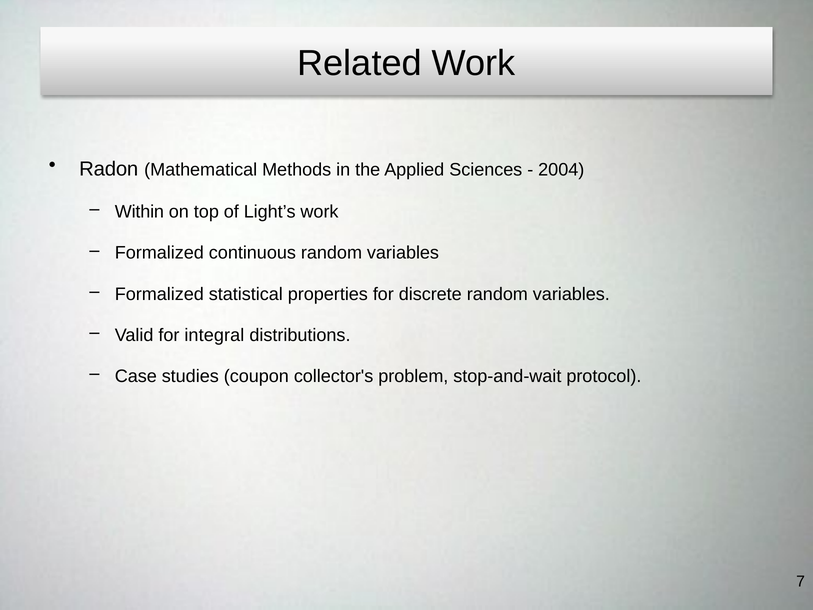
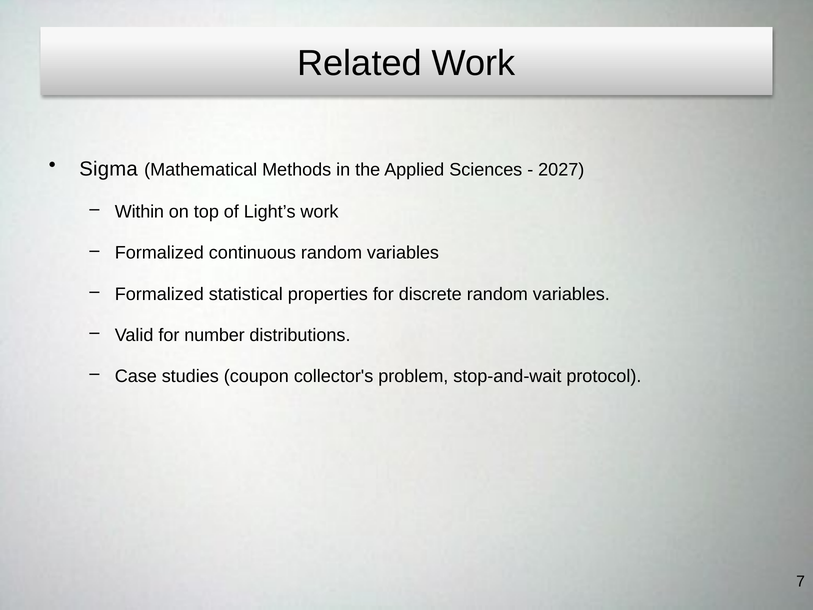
Radon: Radon -> Sigma (109, 169)
2004: 2004 -> 2027 (561, 170)
integral: integral -> number (214, 335)
